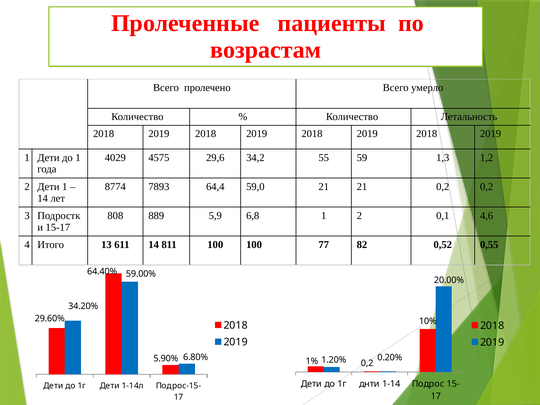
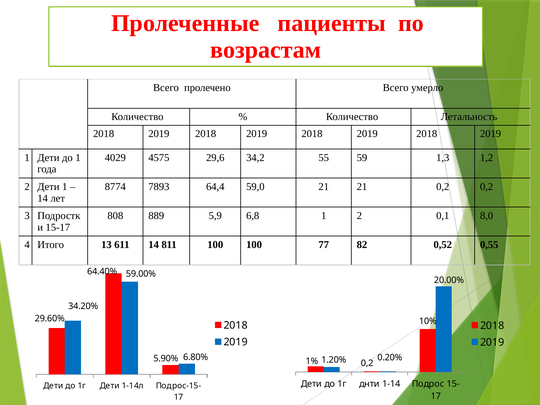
4,6: 4,6 -> 8,0 (487, 216)
